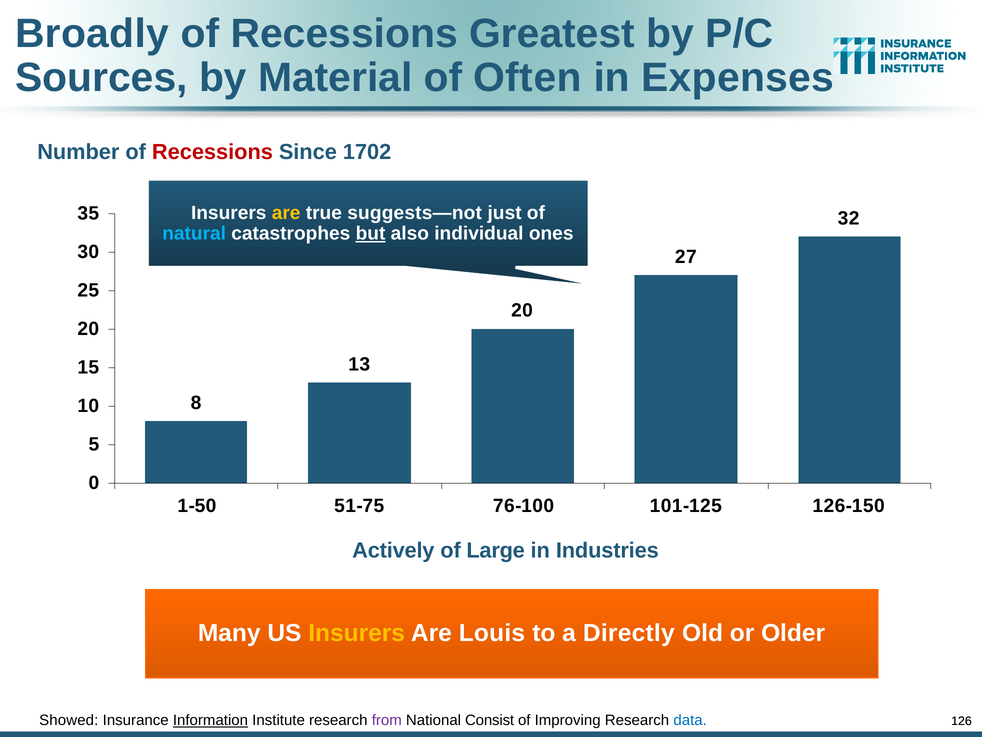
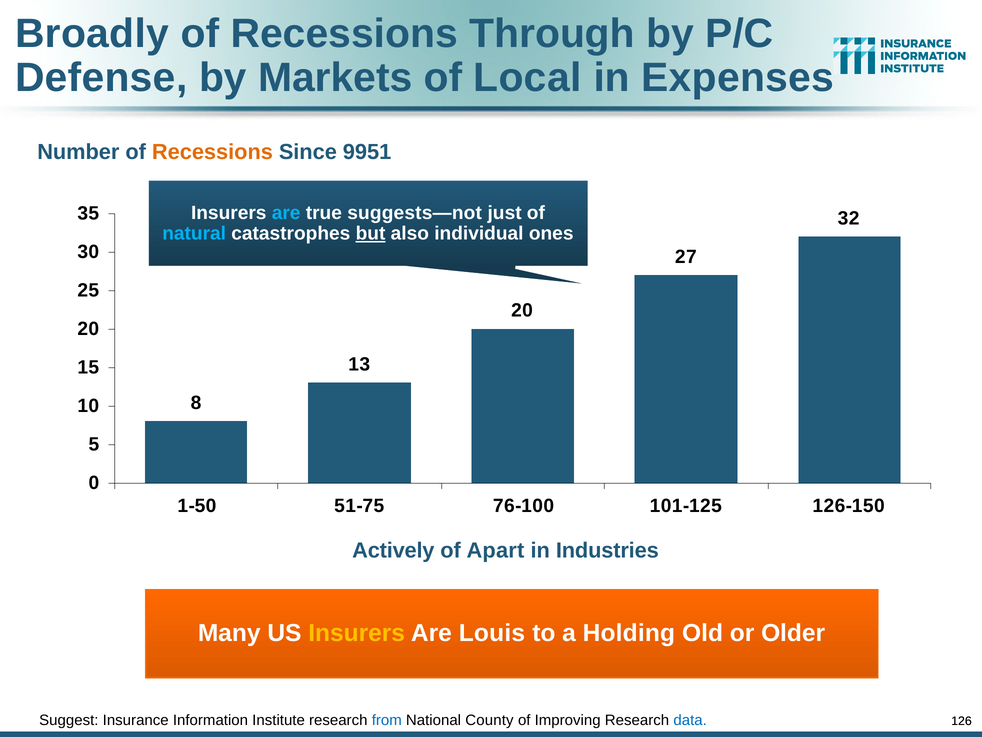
Greatest: Greatest -> Through (552, 34)
Sources: Sources -> Defense (101, 78)
Material: Material -> Markets (335, 78)
Often: Often -> Local (527, 78)
Recessions colour: red -> orange (212, 152)
1702: 1702 -> 9951 (367, 152)
are colour: yellow -> light blue (286, 213)
Large: Large -> Apart (495, 550)
Directly: Directly -> Holding (629, 632)
Showed: Showed -> Suggest (69, 720)
Information underline: present -> none (210, 720)
from colour: purple -> blue (387, 720)
Consist: Consist -> County (489, 720)
